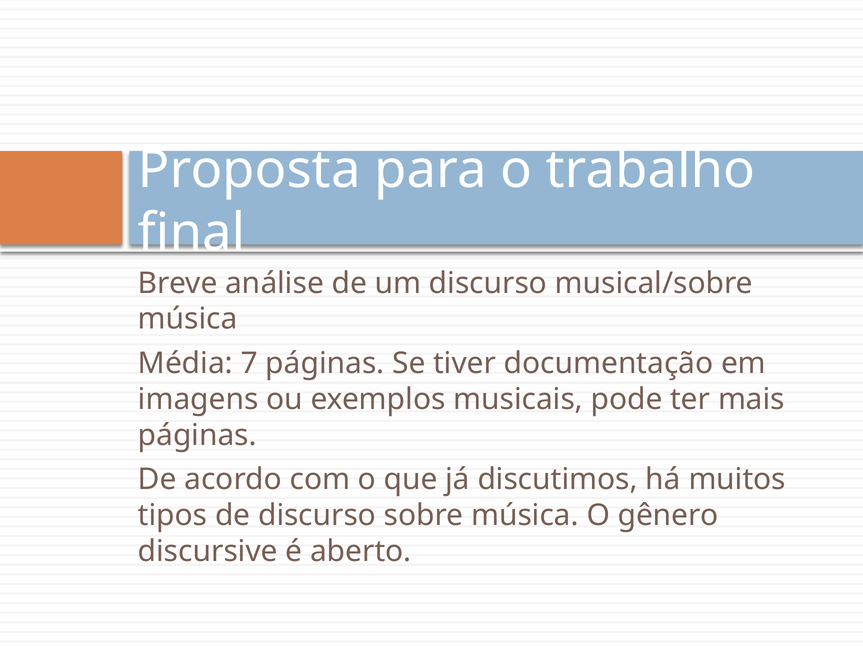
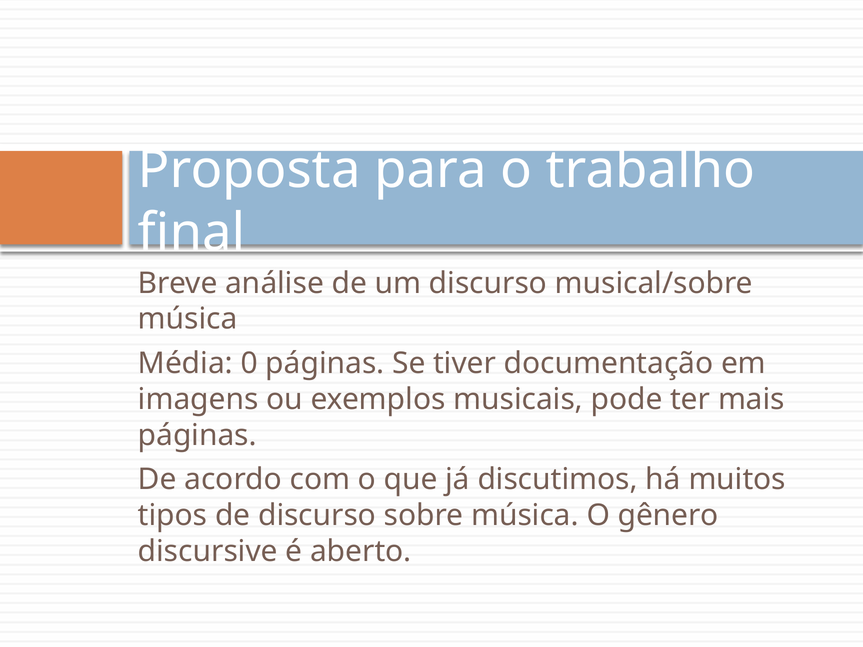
7: 7 -> 0 (249, 364)
